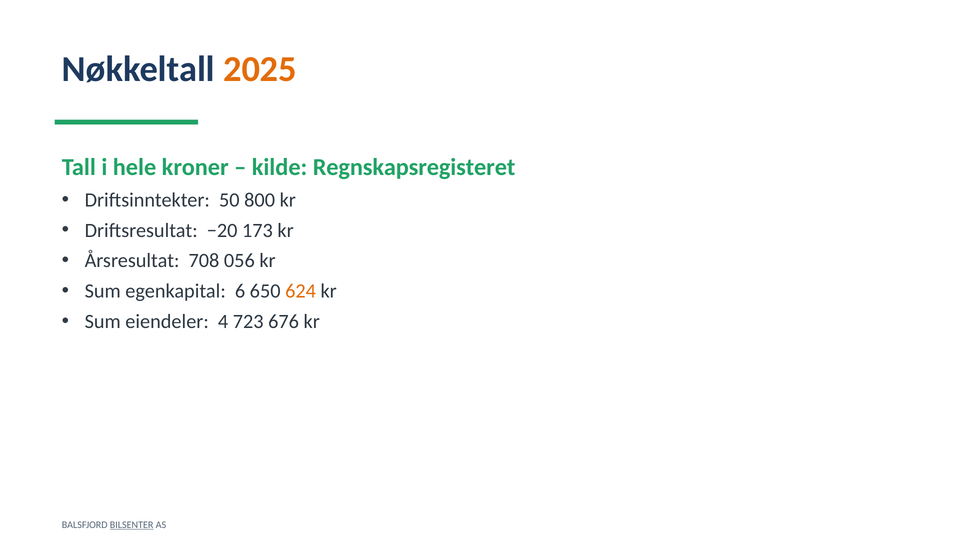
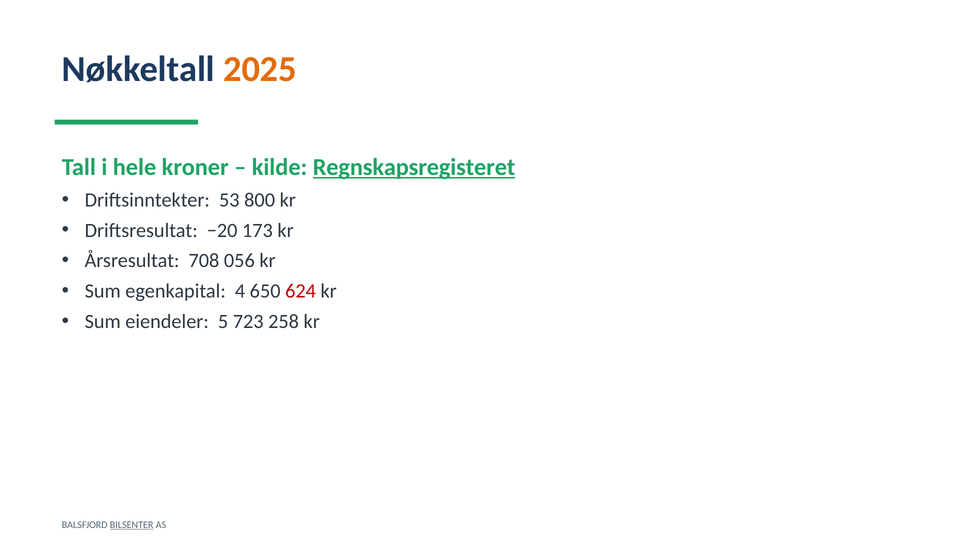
Regnskapsregisteret underline: none -> present (414, 167)
50: 50 -> 53 (229, 200)
6: 6 -> 4 (240, 291)
624 colour: orange -> red (301, 291)
4: 4 -> 5 (223, 321)
676: 676 -> 258 (284, 321)
